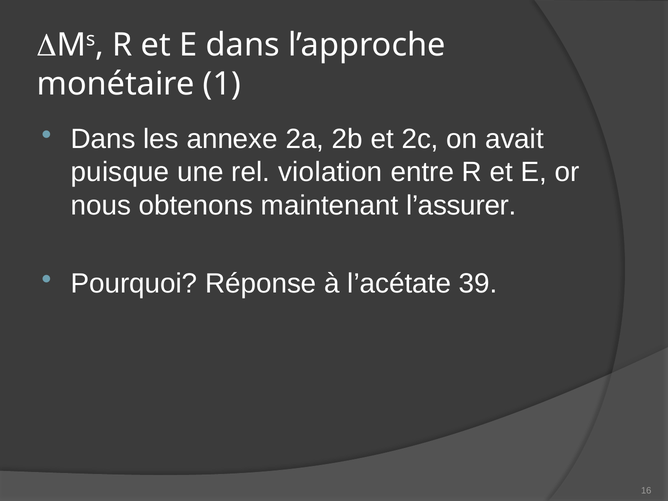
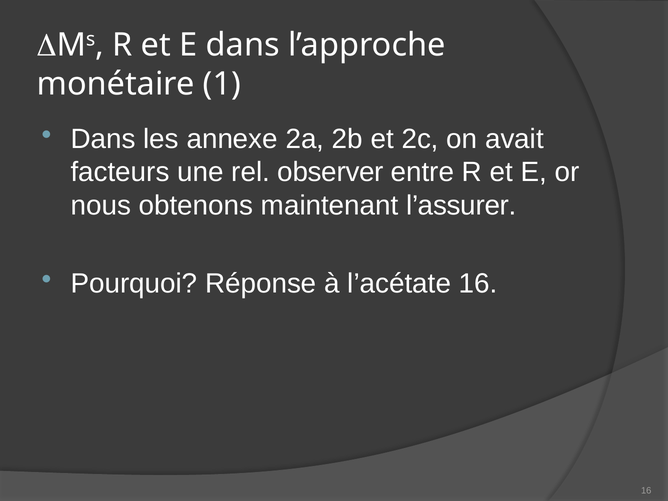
puisque: puisque -> facteurs (120, 172)
violation: violation -> observer (331, 172)
l’acétate 39: 39 -> 16 (478, 284)
